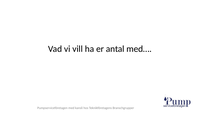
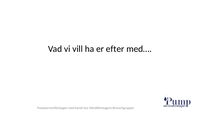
antal: antal -> efter (115, 49)
